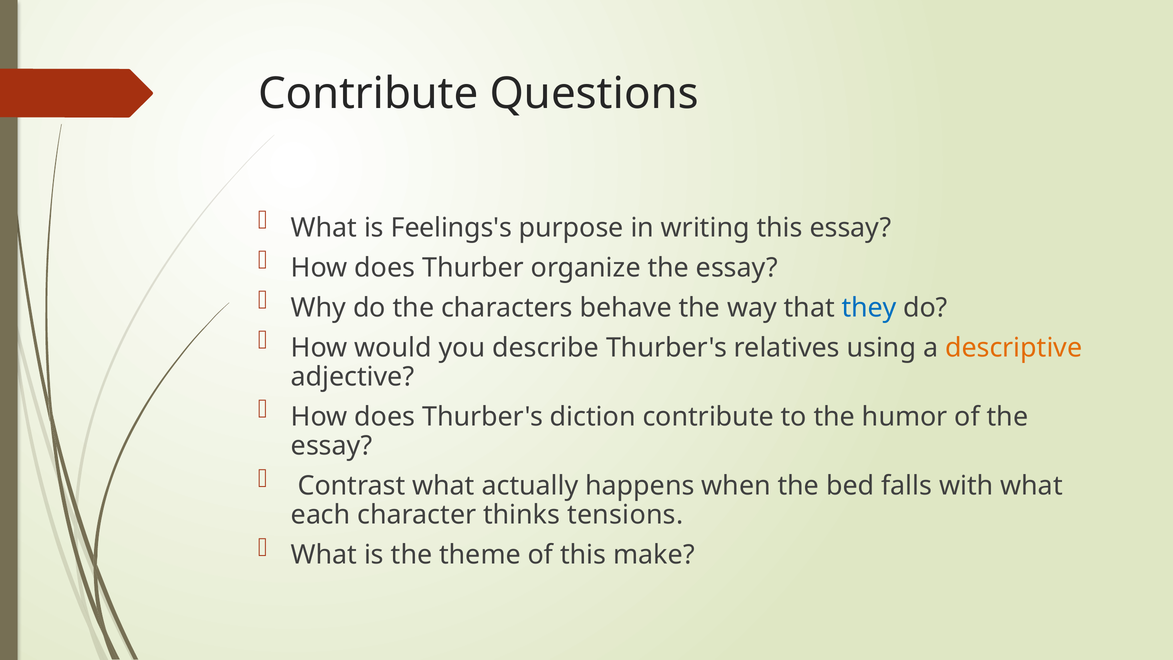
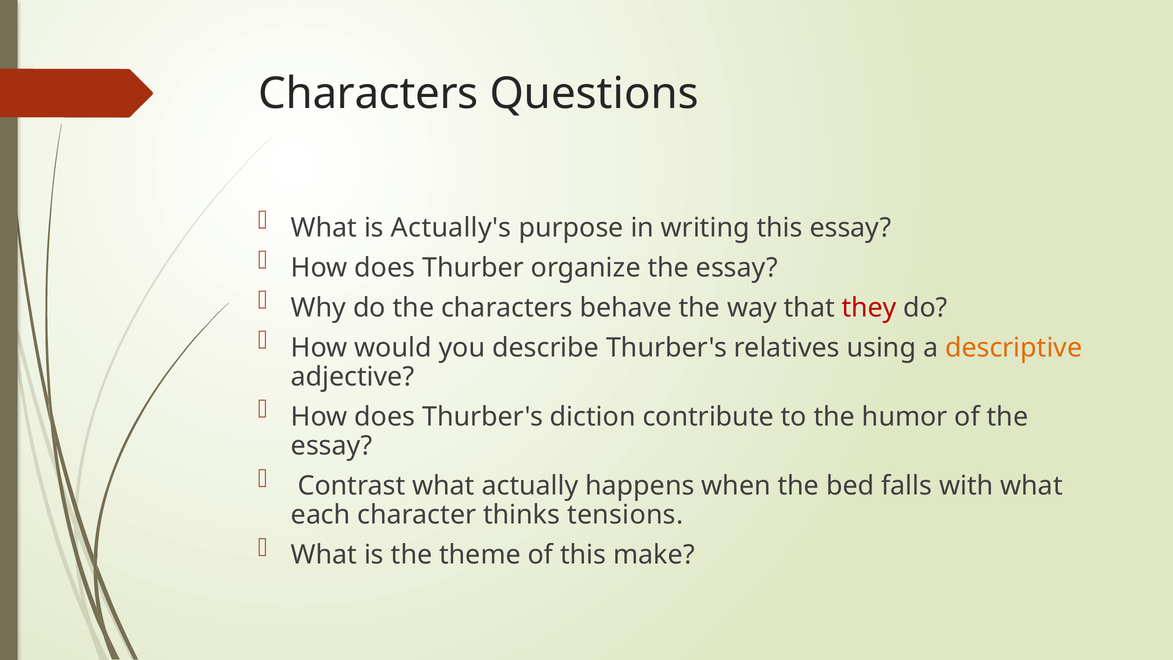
Contribute: Contribute -> Characters (368, 94)
Feelings's: Feelings's -> Actually's (451, 228)
they colour: blue -> red (869, 308)
